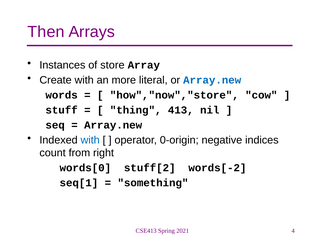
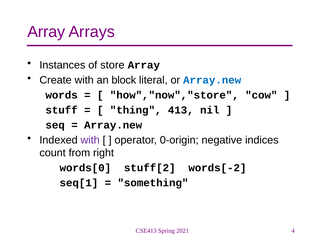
Then: Then -> Array (46, 32)
more: more -> block (124, 80)
with colour: blue -> purple (90, 140)
